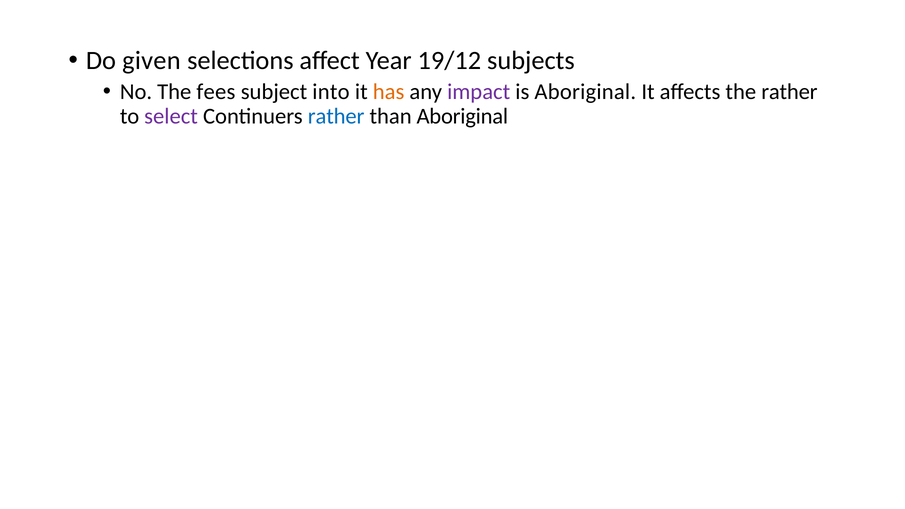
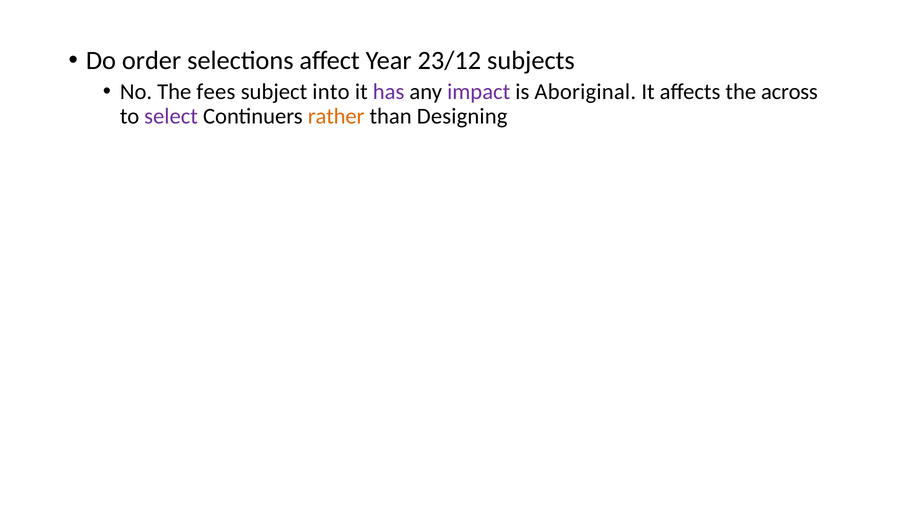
given: given -> order (152, 60)
19/12: 19/12 -> 23/12 (449, 60)
has colour: orange -> purple (389, 92)
the rather: rather -> across (789, 92)
rather colour: blue -> orange (336, 116)
than Aboriginal: Aboriginal -> Designing (462, 116)
